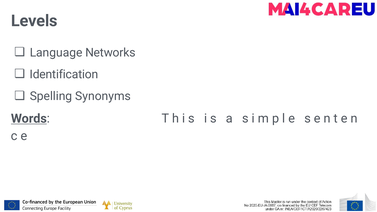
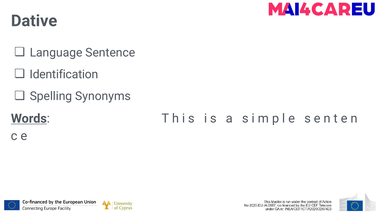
Levels: Levels -> Dative (34, 21)
Networks: Networks -> Sentence (110, 53)
